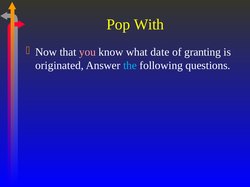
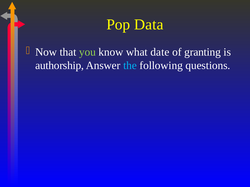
With: With -> Data (149, 25)
you colour: pink -> light green (87, 52)
originated: originated -> authorship (60, 66)
